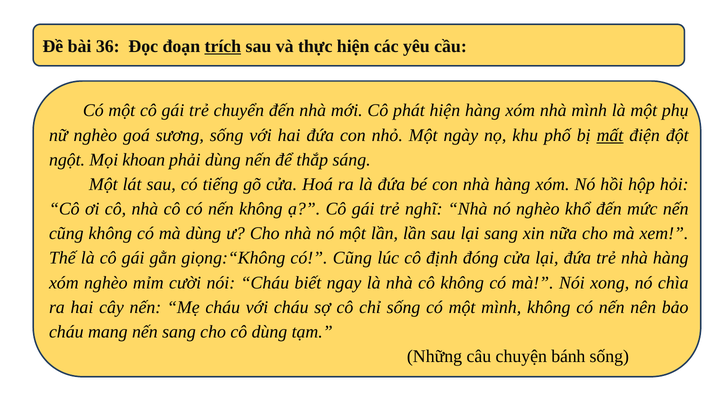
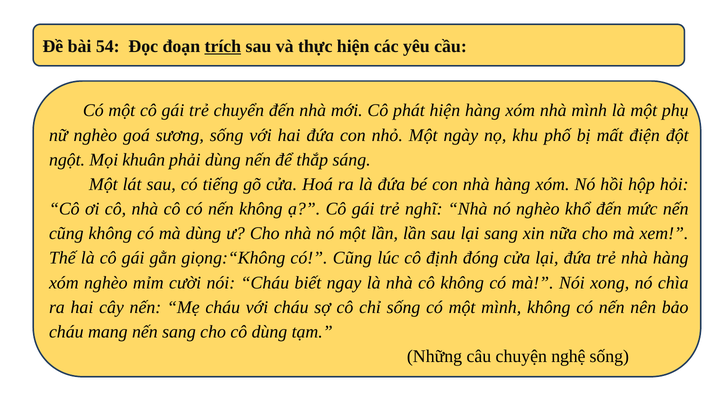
36: 36 -> 54 (108, 46)
mất underline: present -> none (610, 135)
khoan: khoan -> khuân (144, 160)
bánh: bánh -> nghệ (568, 356)
